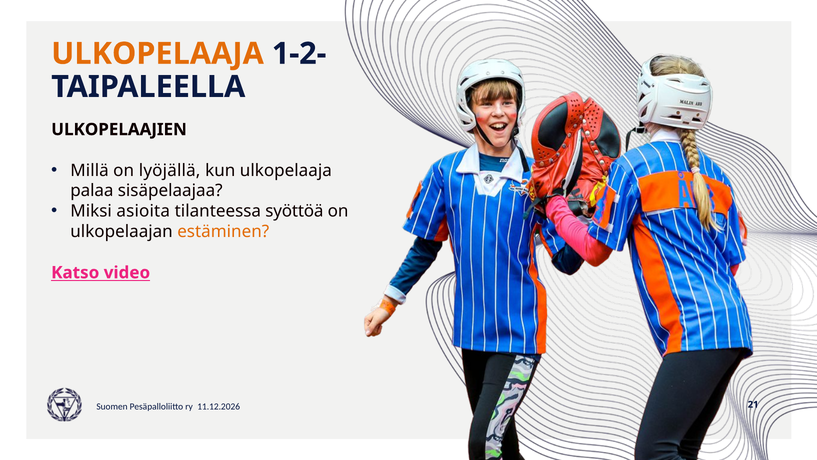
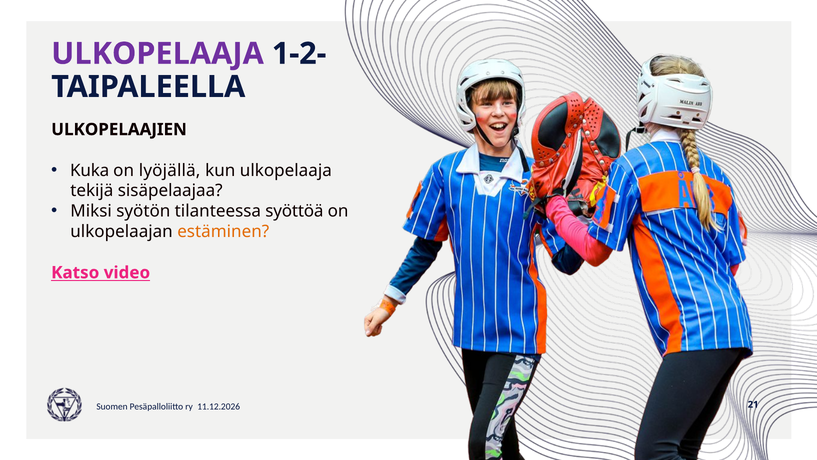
ULKOPELAAJA colour: orange -> purple (158, 54)
Millä: Millä -> Kuka (90, 170)
palaa: palaa -> tekijä (92, 191)
asioita: asioita -> syötön (143, 211)
